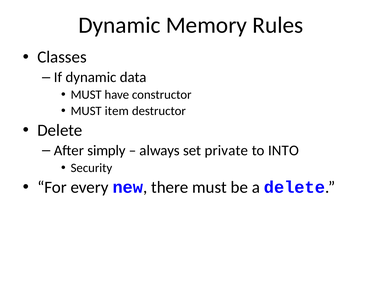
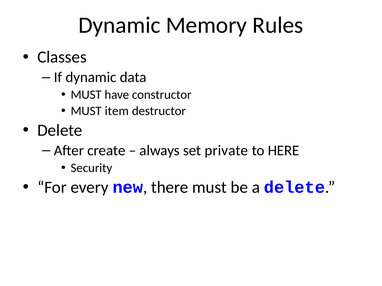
simply: simply -> create (106, 151)
INTO: INTO -> HERE (284, 151)
